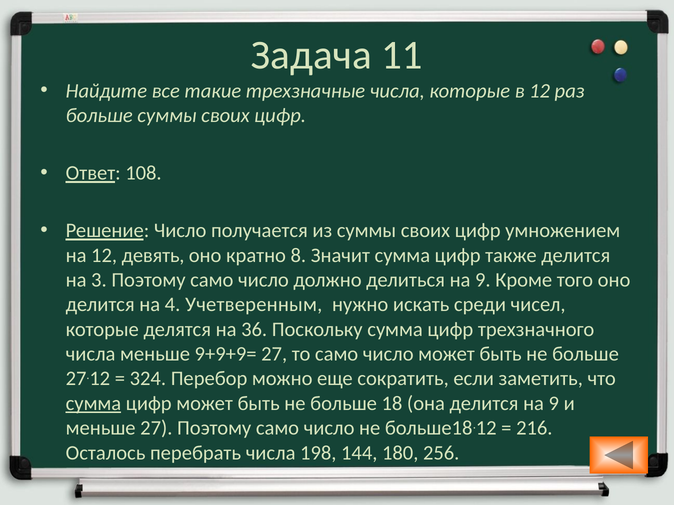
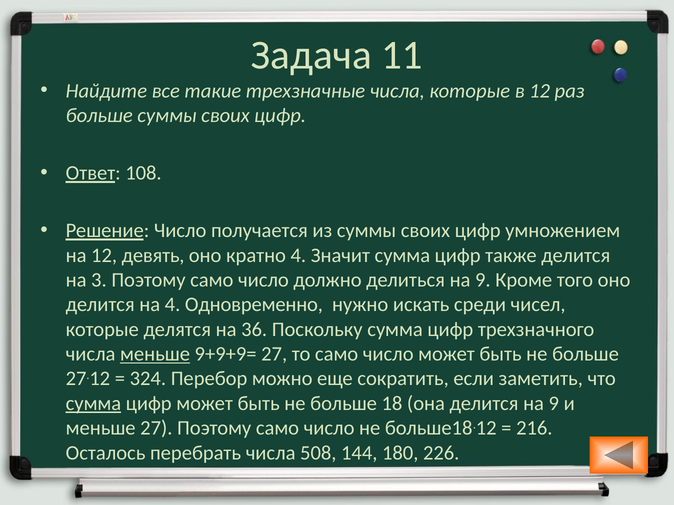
кратно 8: 8 -> 4 (298, 256)
Учетверенным: Учетверенным -> Одновременно (254, 305)
меньше underline: none -> present (155, 354)
198: 198 -> 508 (318, 453)
256: 256 -> 226 (441, 453)
